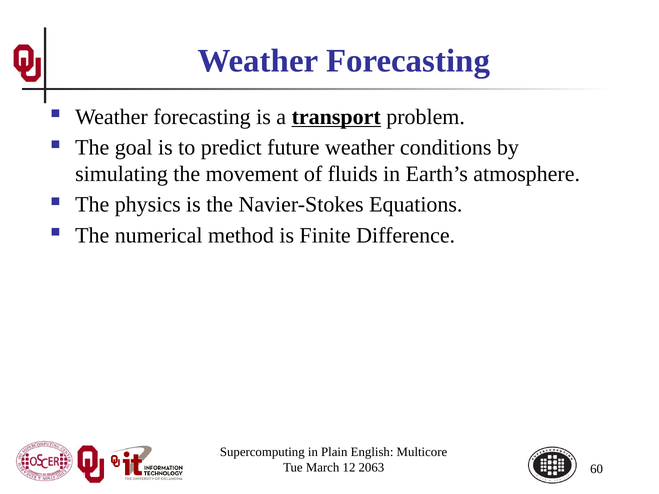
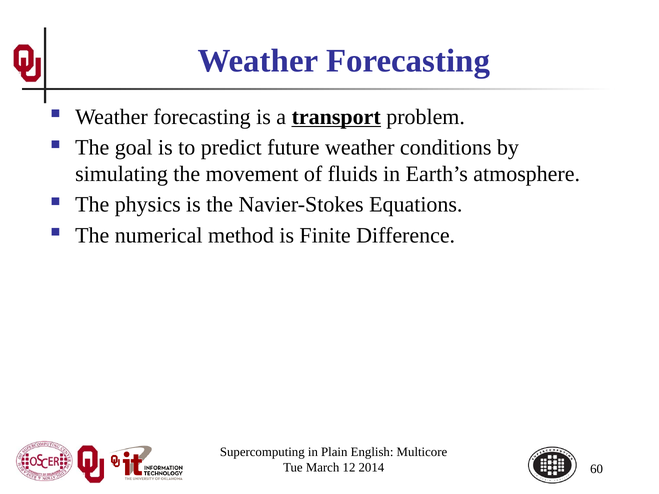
2063: 2063 -> 2014 (371, 468)
